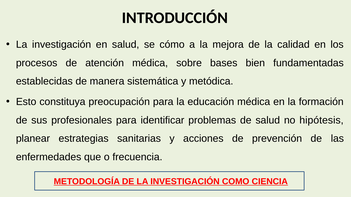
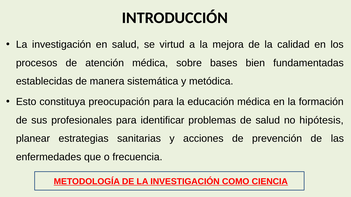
cómo: cómo -> virtud (172, 45)
